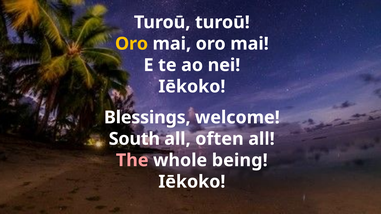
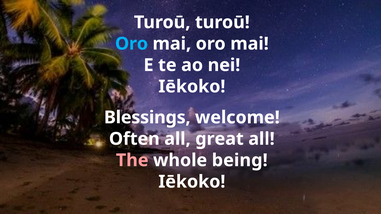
Oro colour: yellow -> light blue (132, 44)
South: South -> Often (134, 139)
often: often -> great (220, 139)
